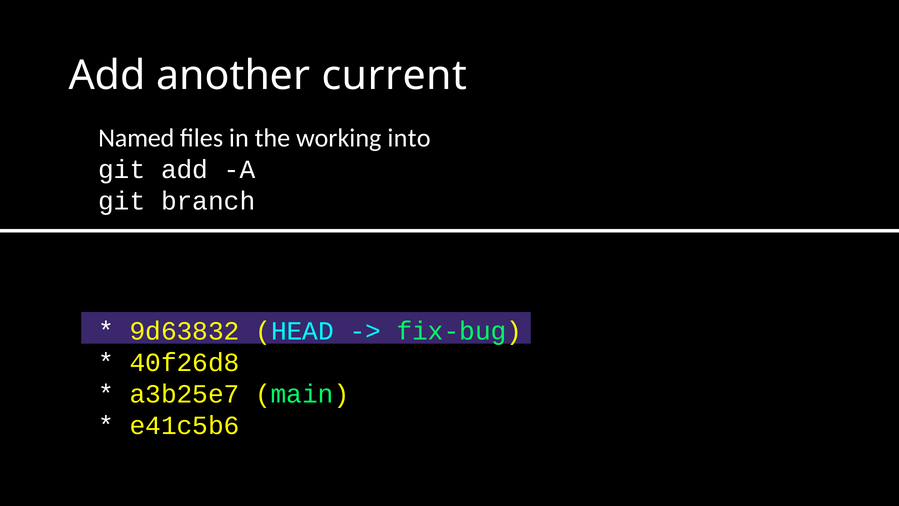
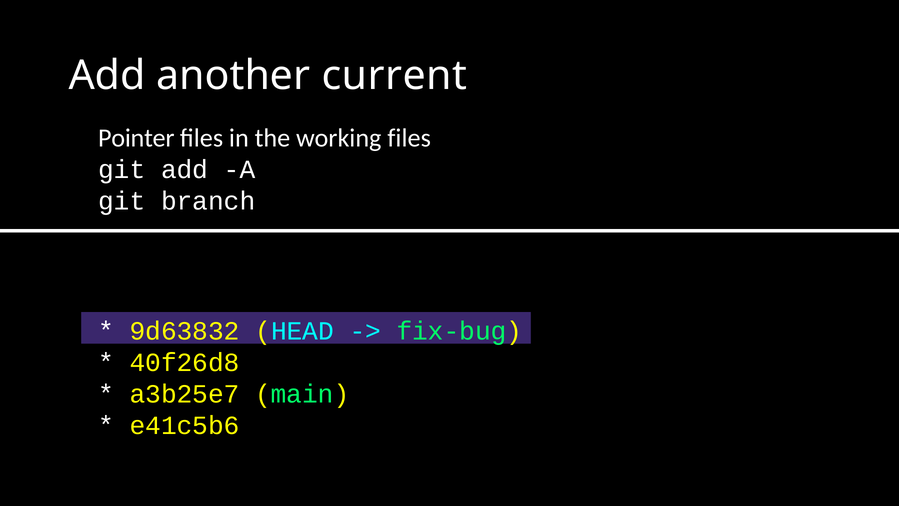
Named: Named -> Pointer (136, 138)
working into: into -> files (409, 138)
